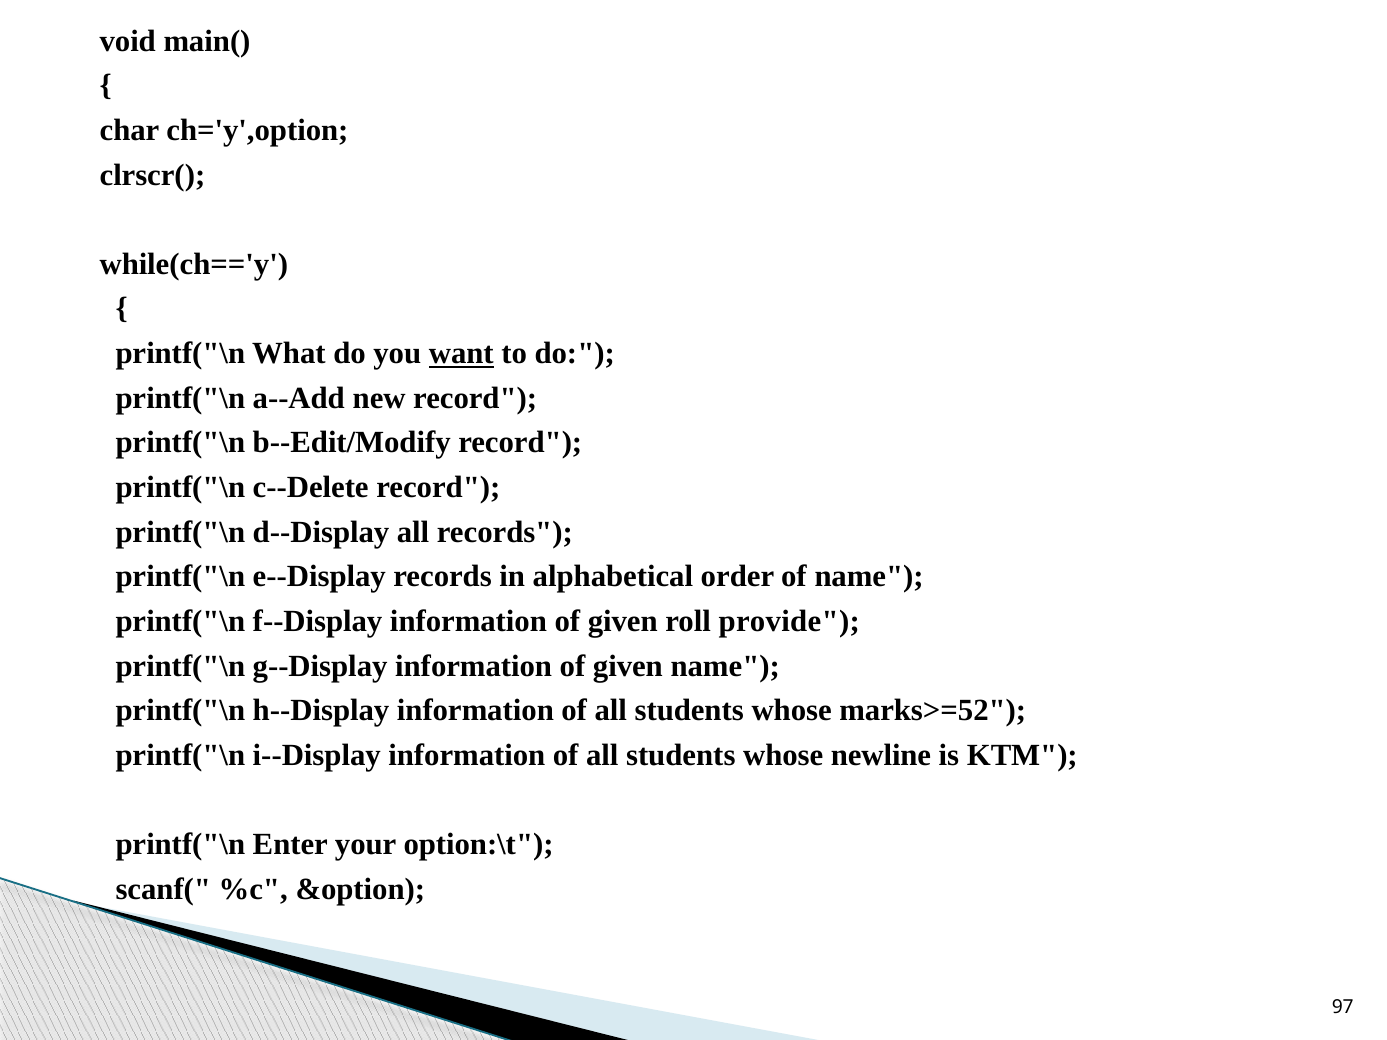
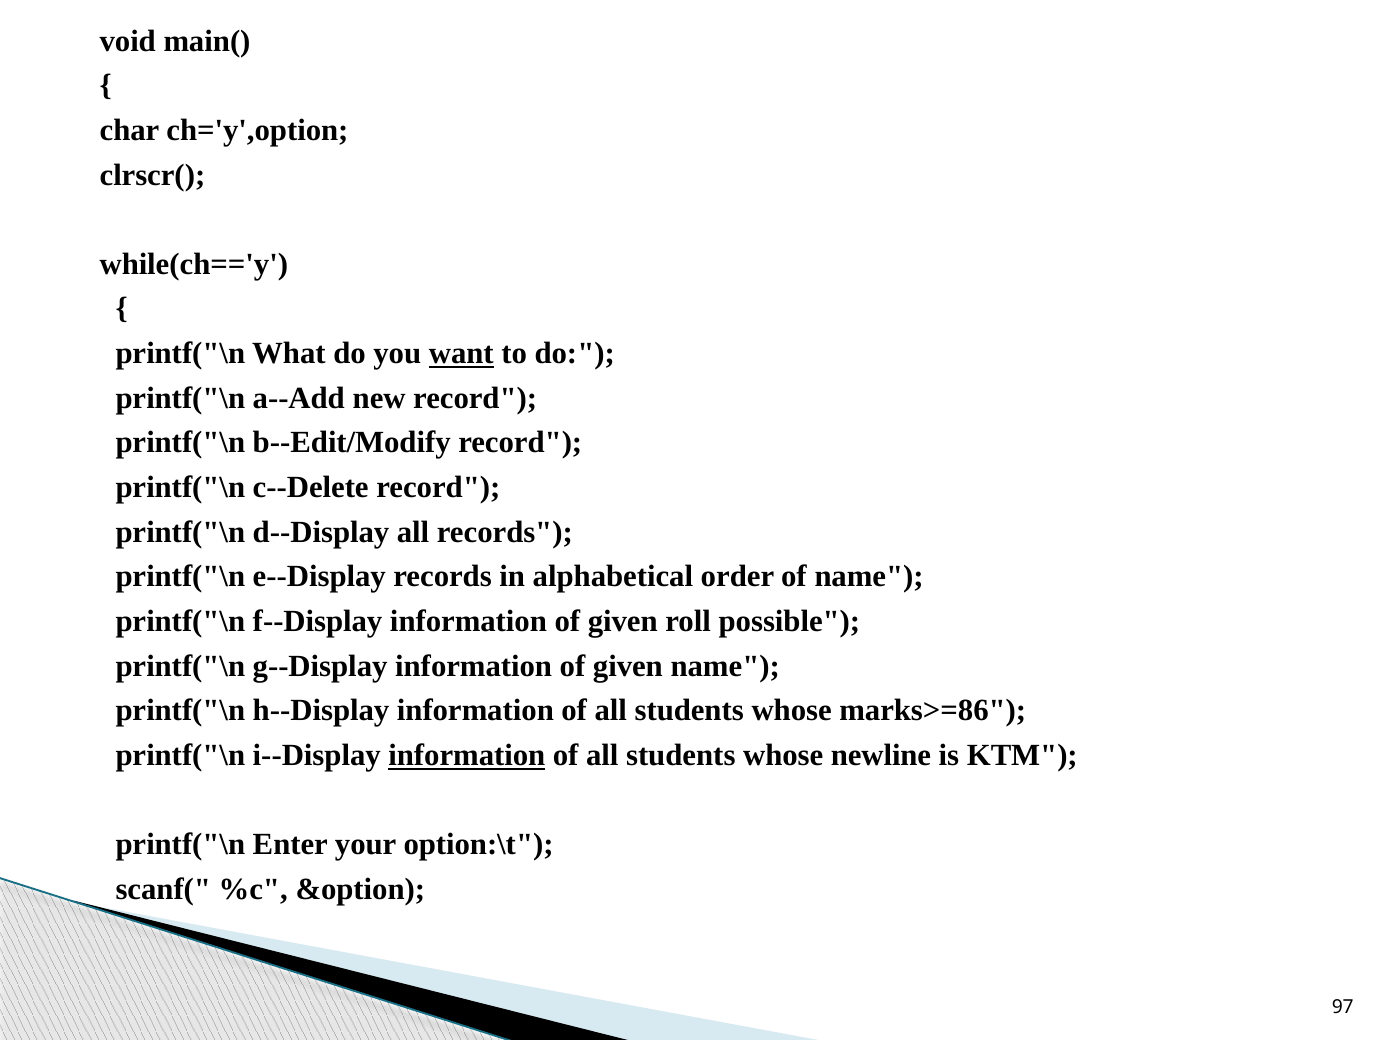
provide: provide -> possible (789, 622)
marks>=52: marks>=52 -> marks>=86 (933, 711)
information underline: none -> present (467, 756)
